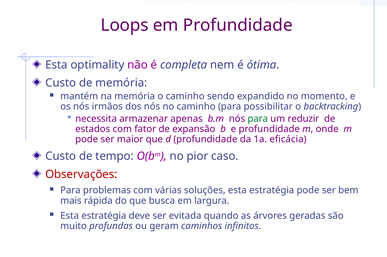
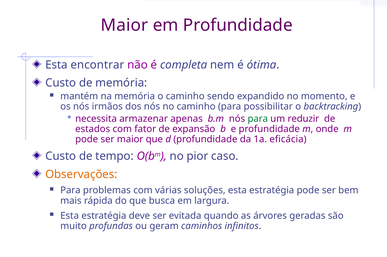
Loops: Loops -> Maior (124, 25)
optimality: optimality -> encontrar (97, 65)
Observações colour: red -> orange (81, 174)
